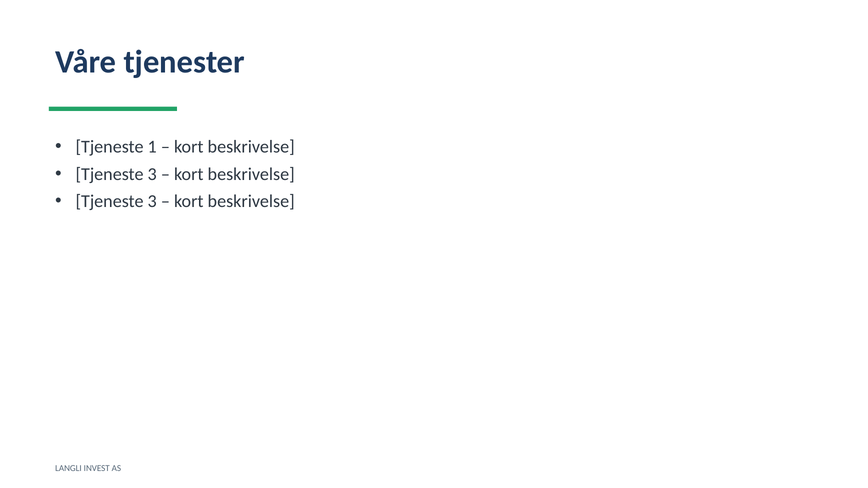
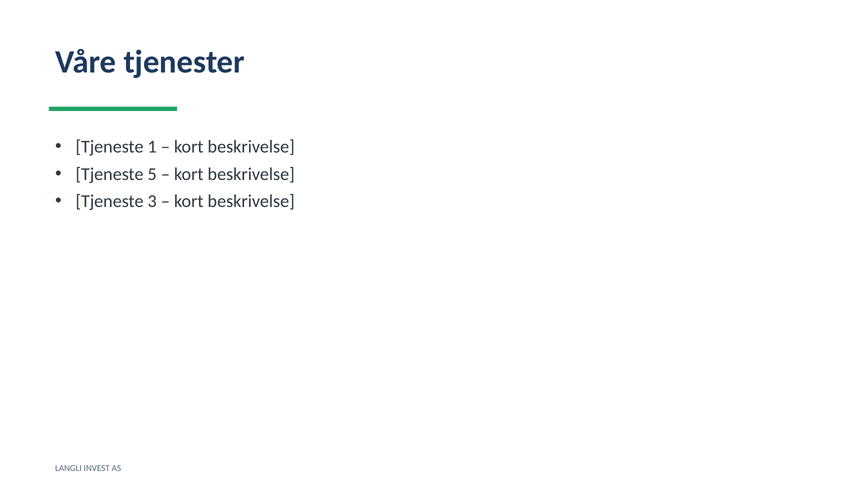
3: 3 -> 5 (152, 174)
